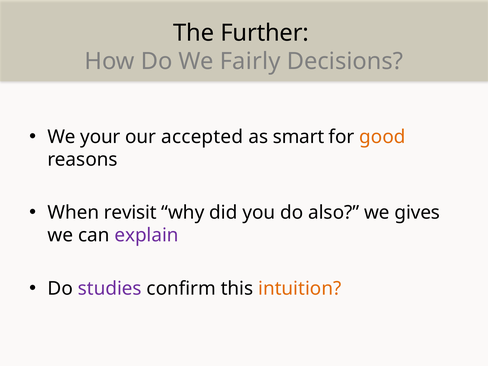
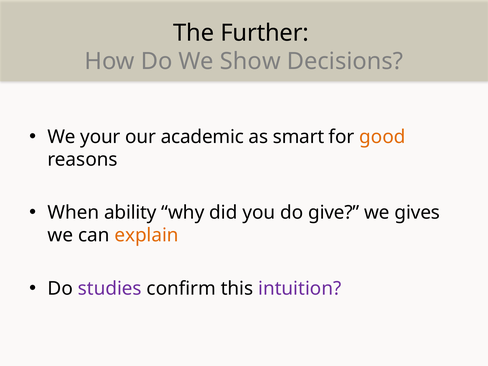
Fairly: Fairly -> Show (250, 61)
accepted: accepted -> academic (202, 137)
revisit: revisit -> ability (130, 213)
also: also -> give (334, 213)
explain colour: purple -> orange (147, 235)
intuition colour: orange -> purple (300, 288)
